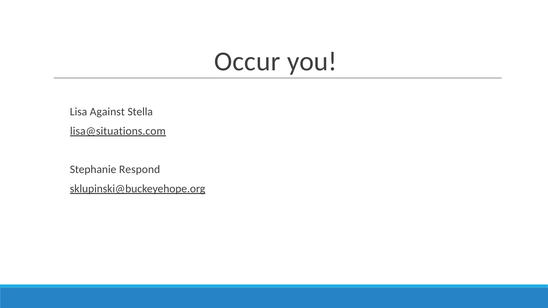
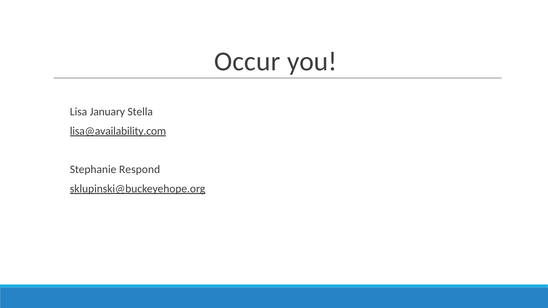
Against: Against -> January (107, 112)
lisa@situations.com: lisa@situations.com -> lisa@availability.com (118, 131)
